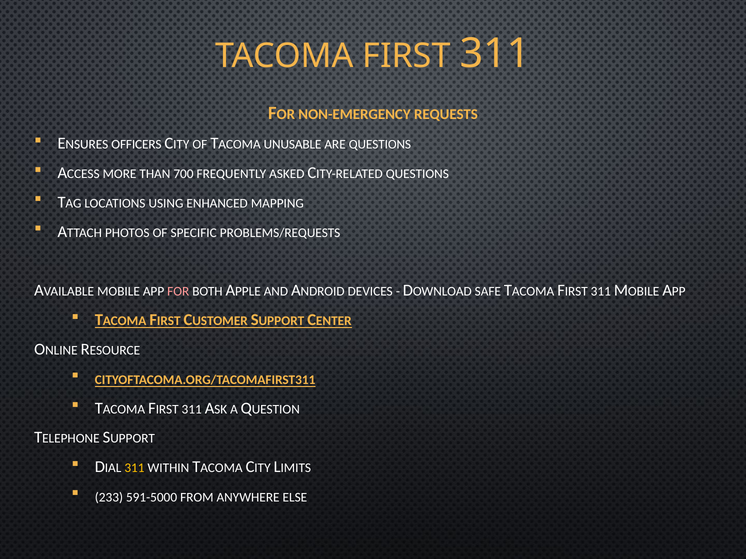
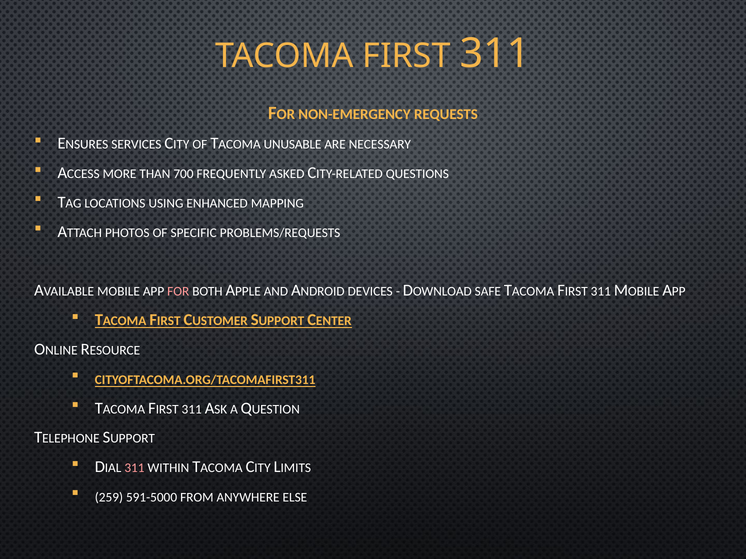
OFFICERS: OFFICERS -> SERVICES (136, 145)
ARE QUESTIONS: QUESTIONS -> NECESSARY (380, 145)
311 colour: yellow -> pink (134, 468)
233: 233 -> 259 (109, 498)
